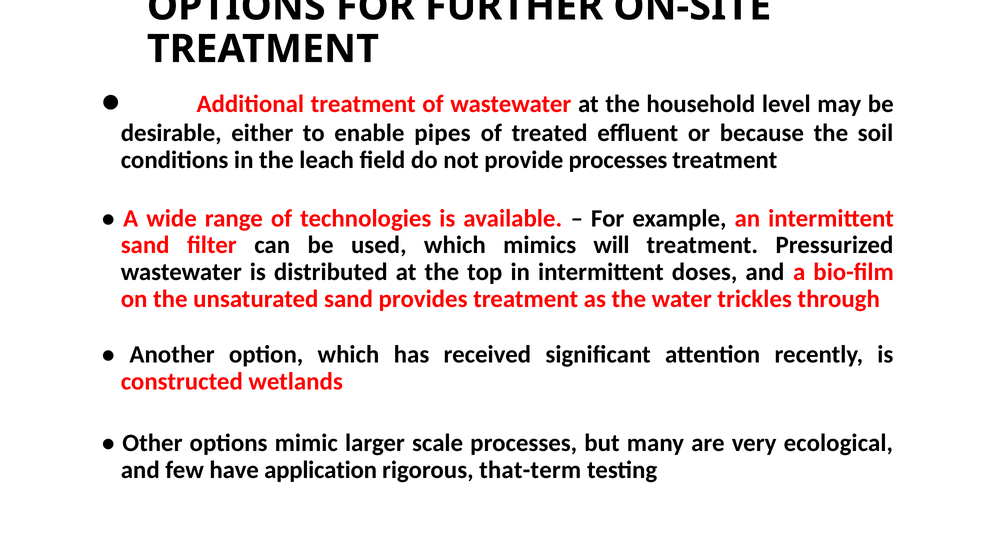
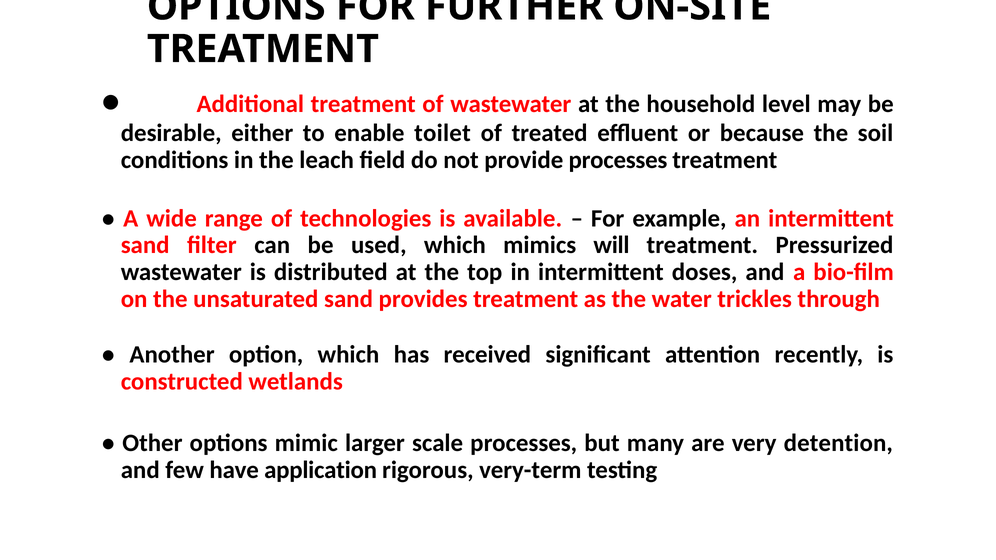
pipes: pipes -> toilet (442, 133)
ecological: ecological -> detention (838, 443)
that-term: that-term -> very-term (530, 470)
